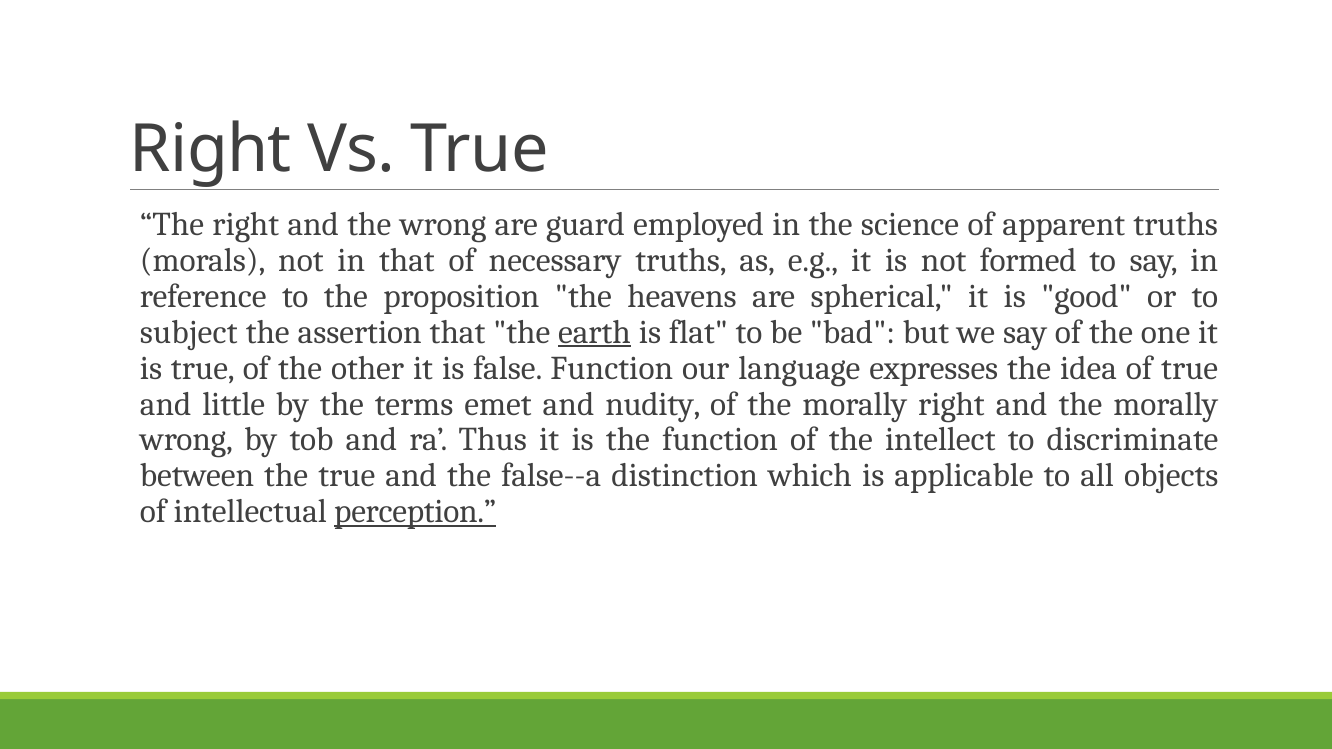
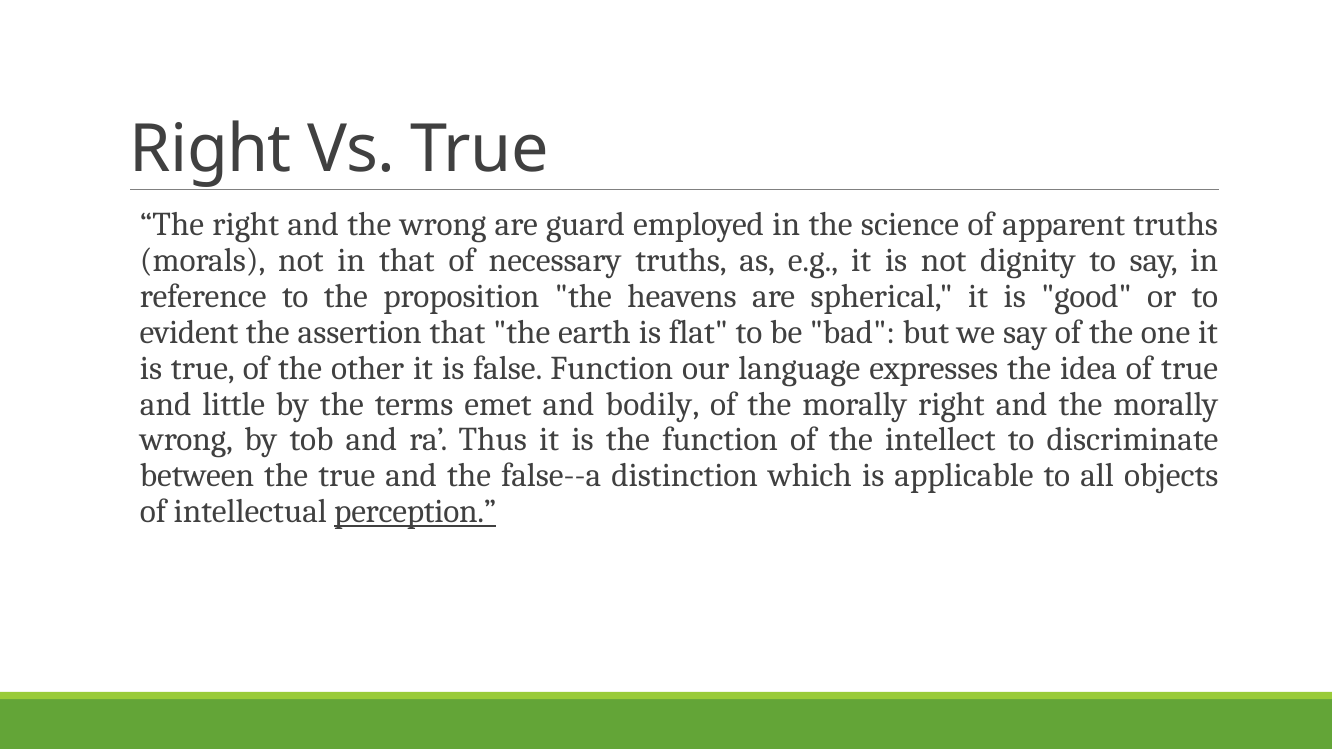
formed: formed -> dignity (1028, 260)
subject: subject -> evident (189, 332)
earth underline: present -> none (594, 332)
nudity: nudity -> bodily (653, 404)
